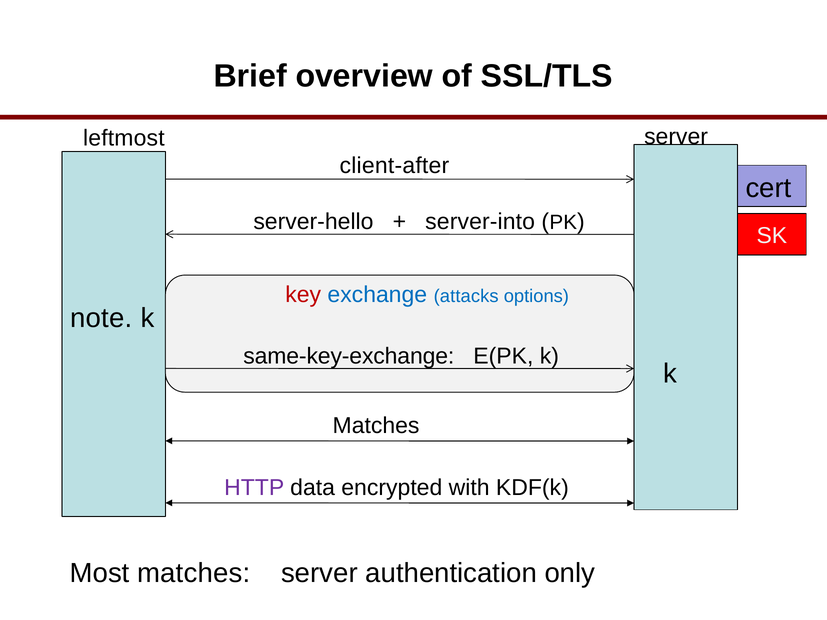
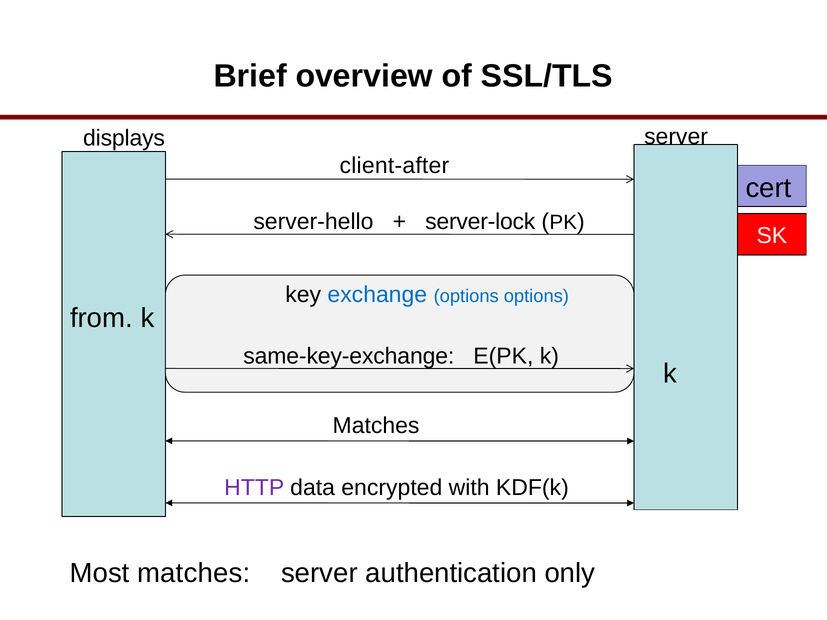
leftmost: leftmost -> displays (124, 138)
server-into: server-into -> server-lock (480, 222)
key colour: red -> black (303, 295)
exchange attacks: attacks -> options (466, 296)
note: note -> from (102, 318)
